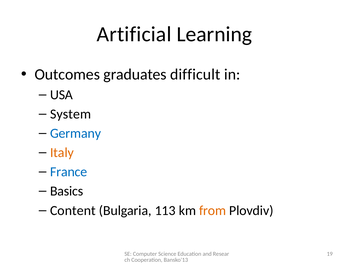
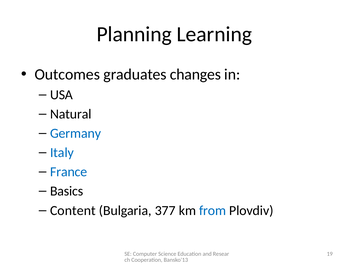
Artificial: Artificial -> Planning (134, 34)
difficult: difficult -> changes (195, 74)
System: System -> Natural (71, 114)
Italy colour: orange -> blue (62, 152)
113: 113 -> 377 (165, 210)
from colour: orange -> blue (213, 210)
